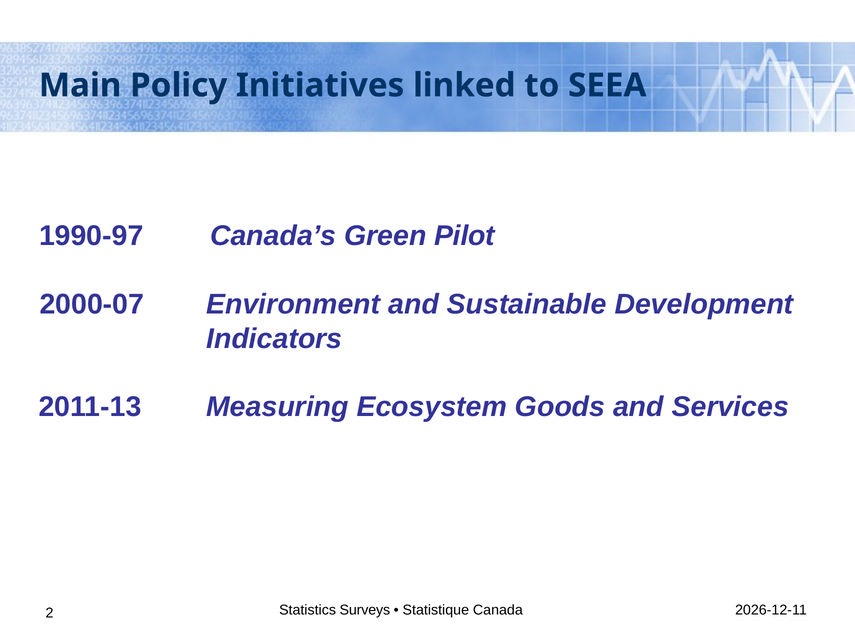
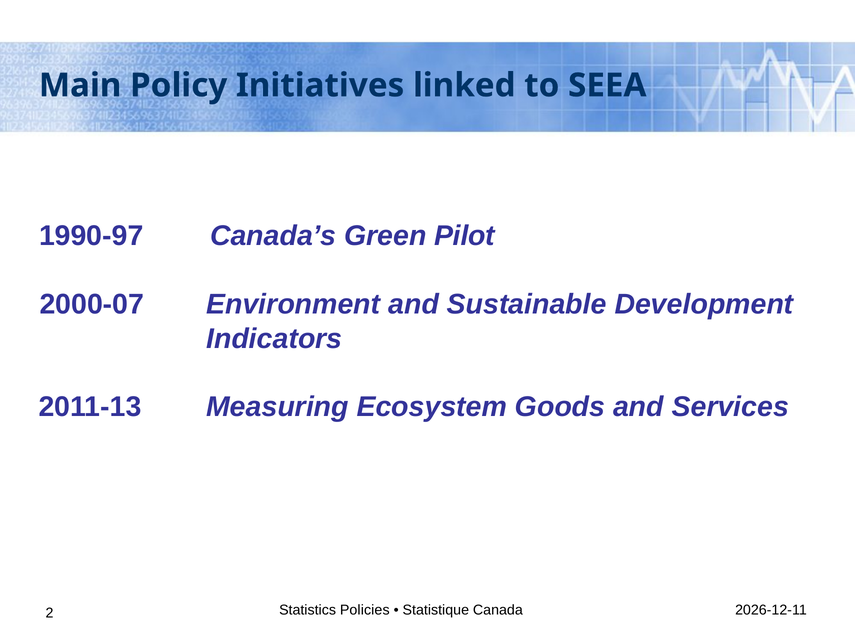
Surveys: Surveys -> Policies (365, 611)
